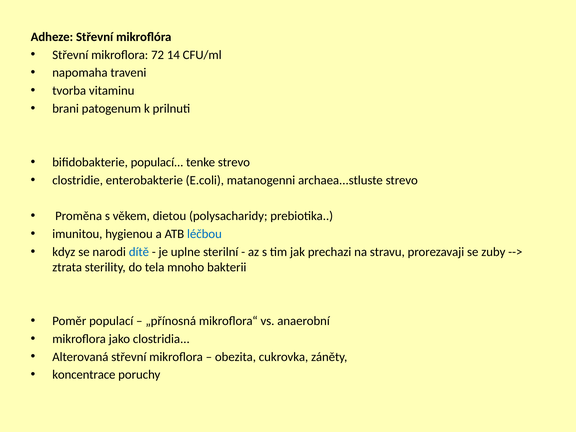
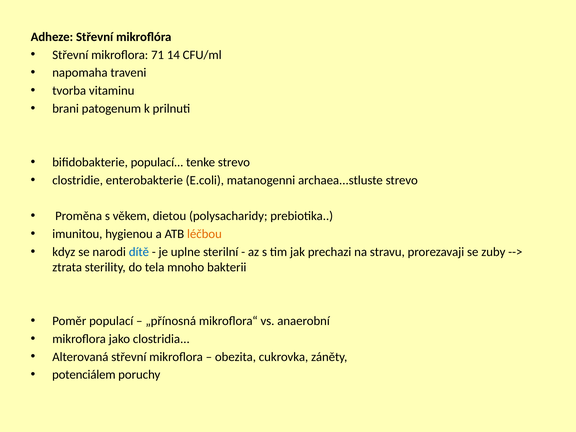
72: 72 -> 71 (158, 55)
léčbou colour: blue -> orange (204, 234)
koncentrace: koncentrace -> potenciálem (84, 375)
